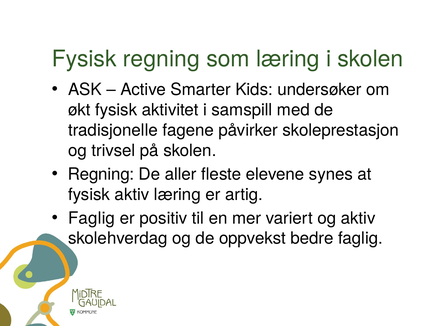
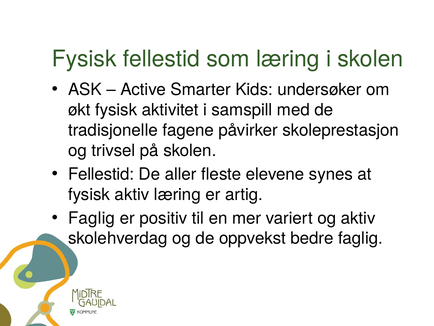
Fysisk regning: regning -> fellestid (161, 59)
Regning: Regning -> Fellestid (101, 174)
